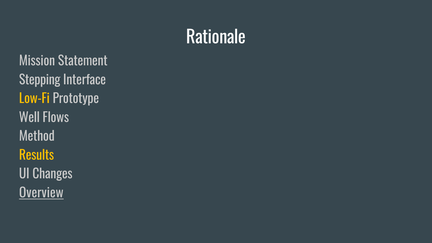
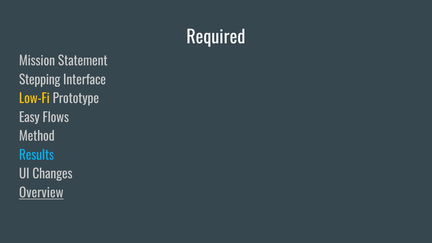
Rationale: Rationale -> Required (216, 37)
Well: Well -> Easy (29, 118)
Results colour: yellow -> light blue (37, 155)
